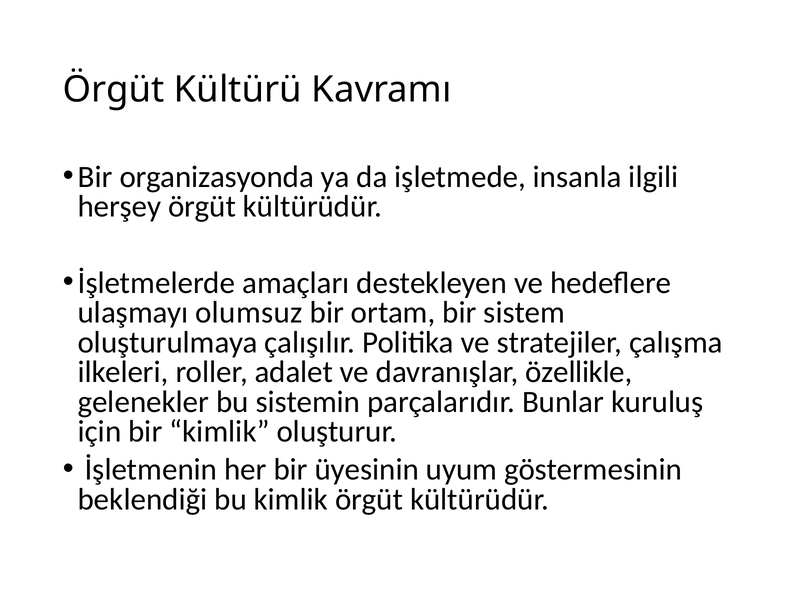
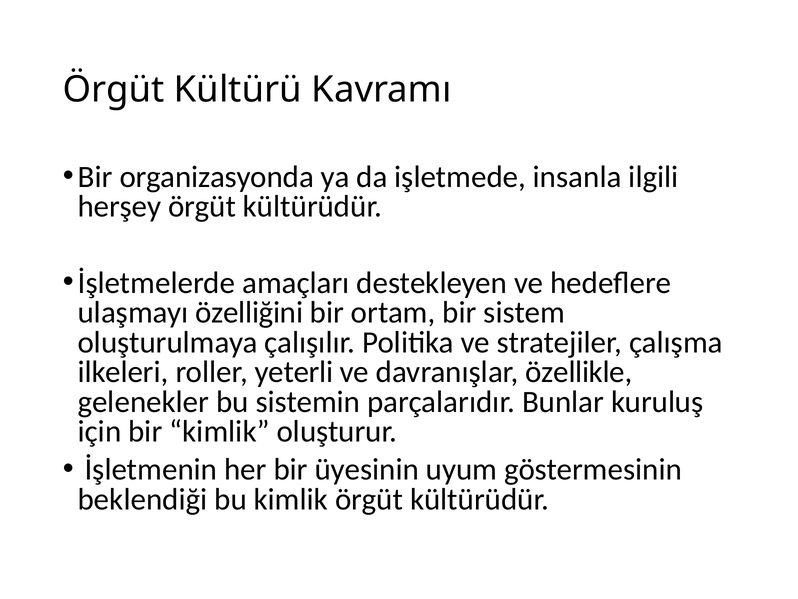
olumsuz: olumsuz -> özelliğini (249, 312)
adalet: adalet -> yeterli (294, 372)
